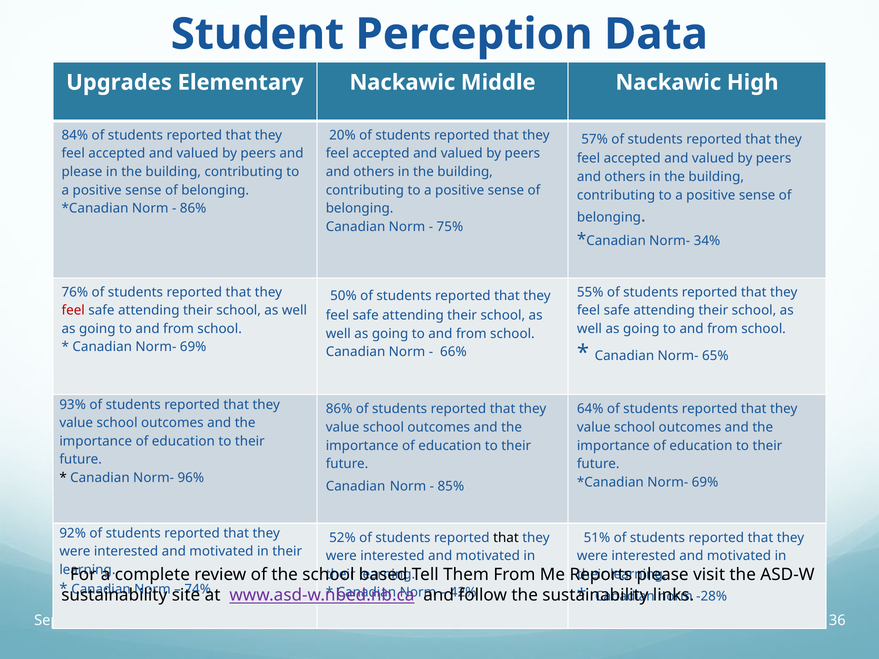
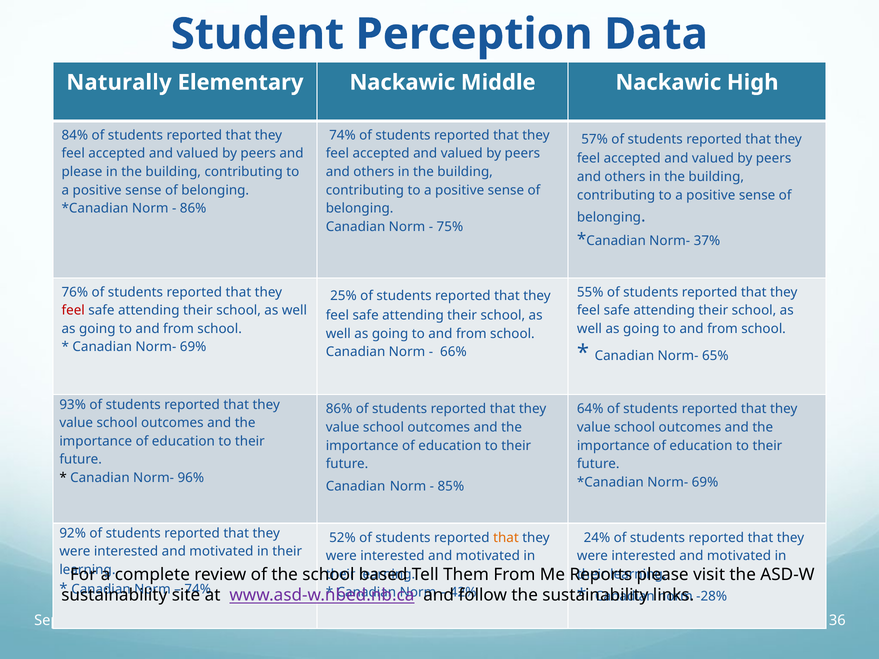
Upgrades: Upgrades -> Naturally (119, 83)
20%: 20% -> 74% (342, 135)
34%: 34% -> 37% (707, 241)
50%: 50% -> 25% (343, 296)
that colour: black -> orange (506, 538)
51%: 51% -> 24% (597, 538)
